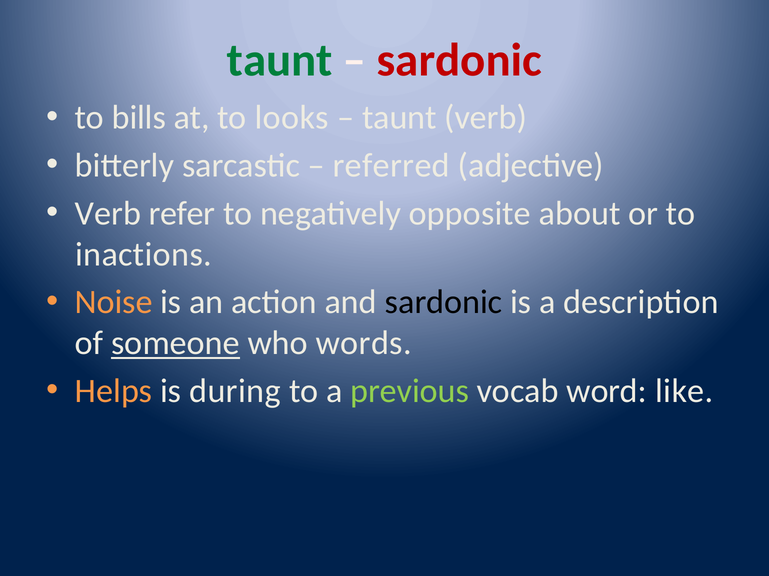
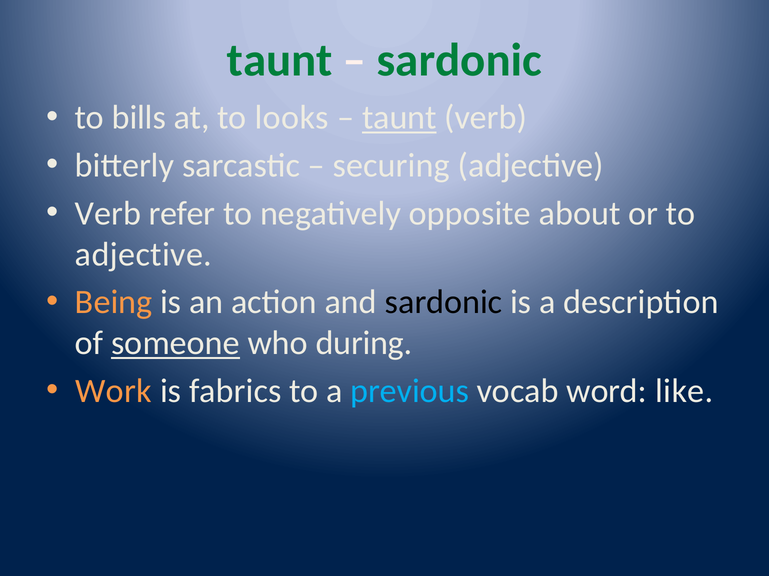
sardonic colour: red -> green (459, 60)
taunt underline: none -> present (399, 118)
referred: referred -> securing (391, 166)
inactions: inactions -> adjective (143, 255)
Noise: Noise -> Being (114, 302)
words: words -> during (364, 344)
Helps: Helps -> Work (113, 391)
during: during -> fabrics (235, 391)
previous colour: light green -> light blue (410, 391)
